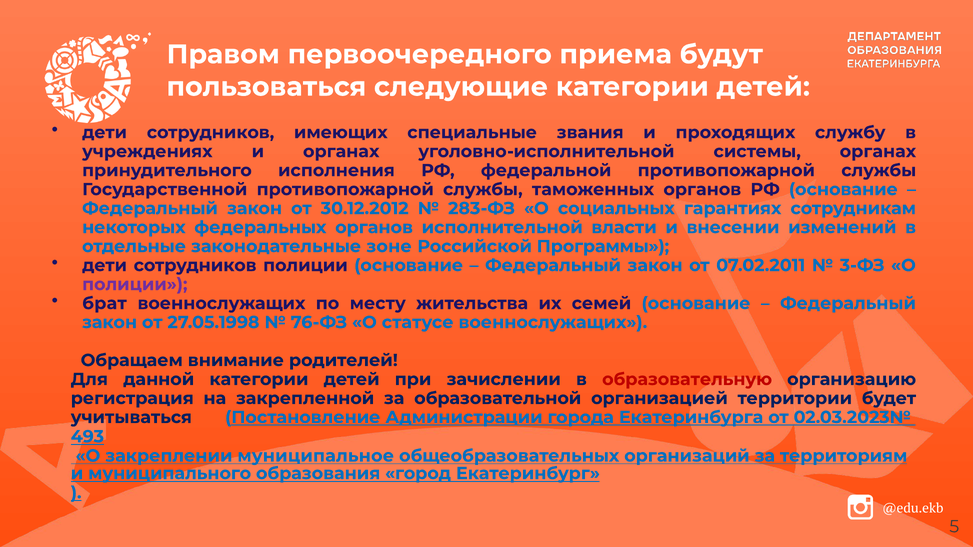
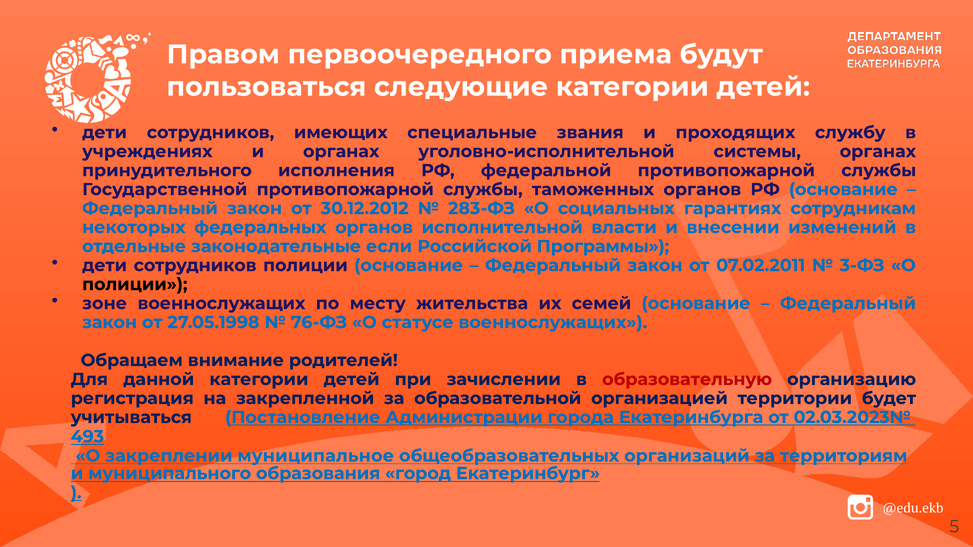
зоне: зоне -> если (389, 247)
полиции colour: purple -> black (135, 285)
брат: брат -> зоне (105, 304)
